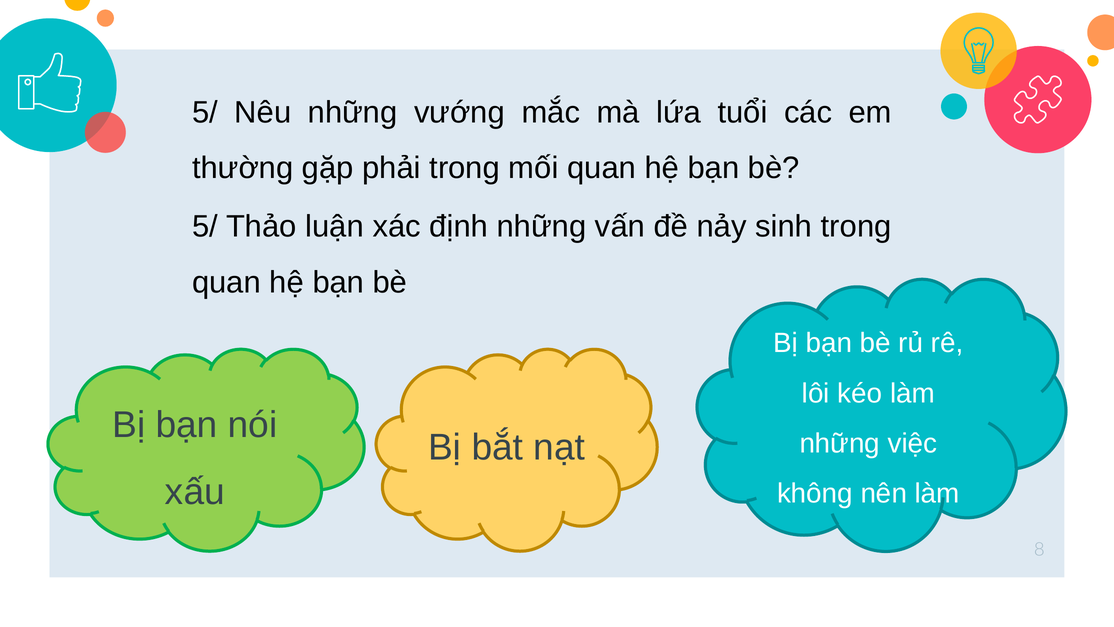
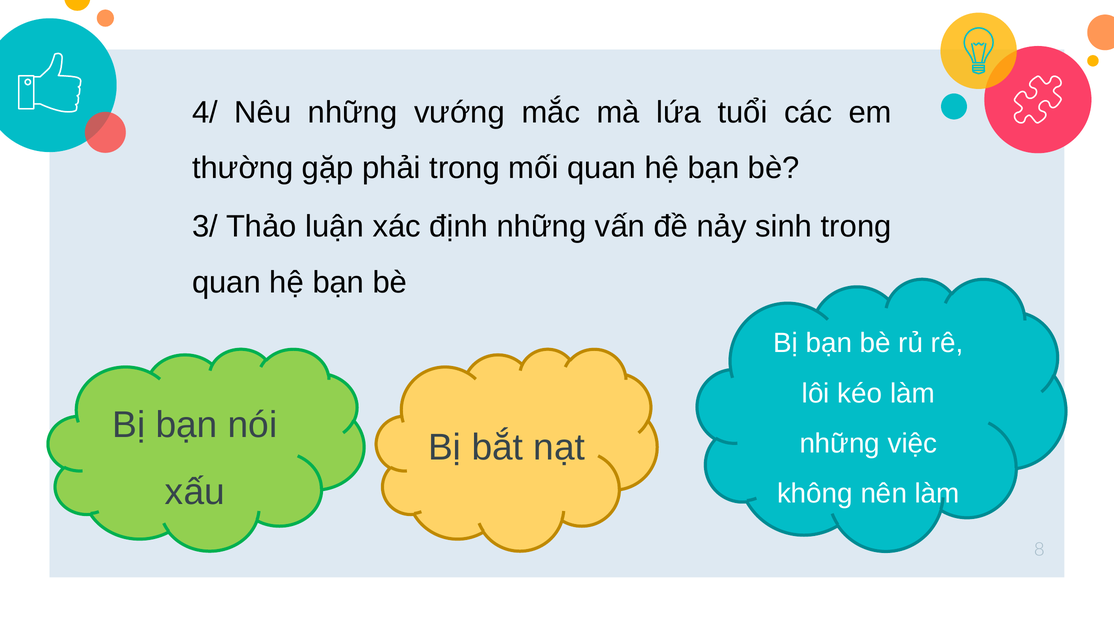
5/: 5/ -> 4/ (205, 112)
5/: 5/ -> 3/ (205, 226)
